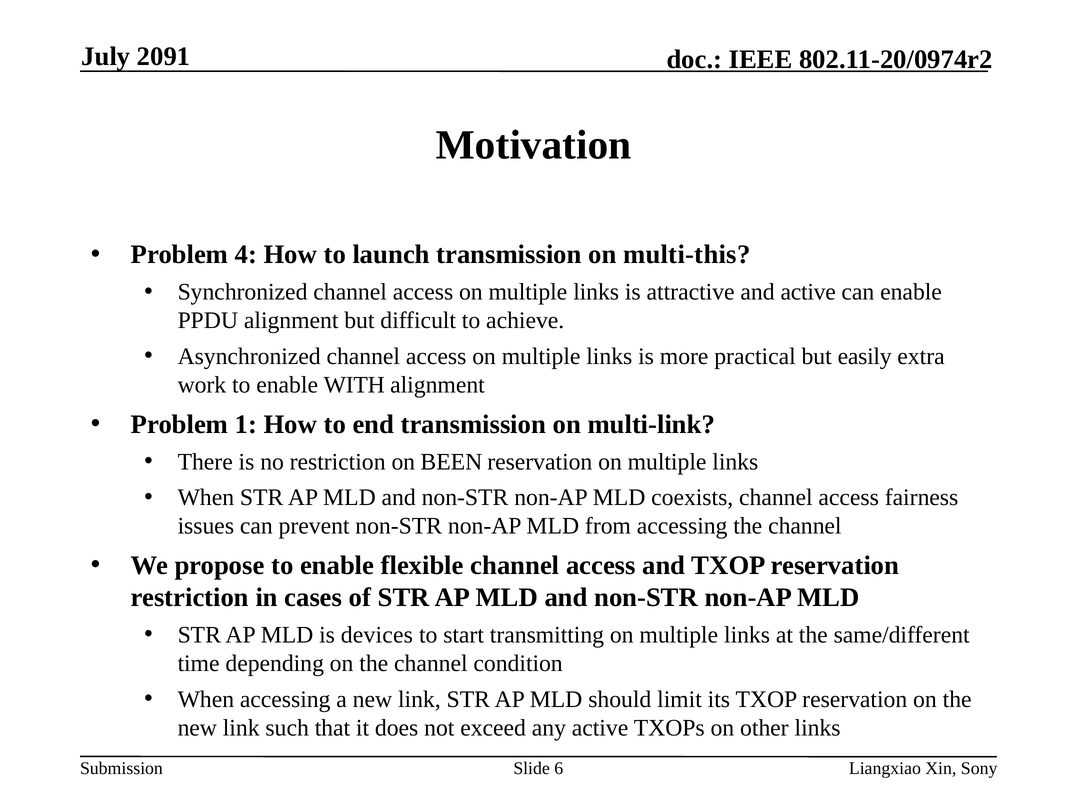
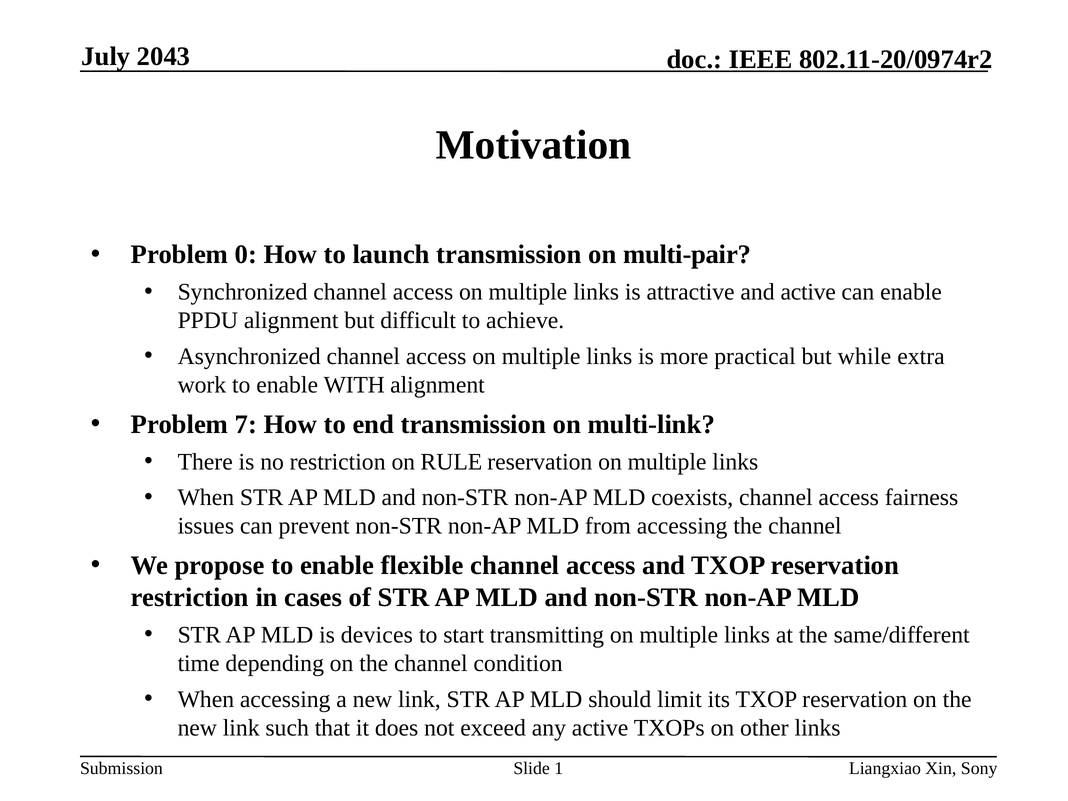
2091: 2091 -> 2043 (164, 57)
4: 4 -> 0 (246, 255)
multi-this: multi-this -> multi-pair (687, 255)
easily: easily -> while (864, 356)
1: 1 -> 7 (246, 424)
BEEN: BEEN -> RULE (451, 462)
6: 6 -> 1 (559, 768)
